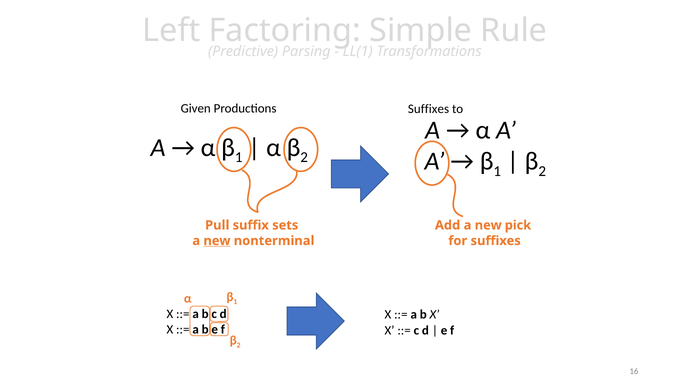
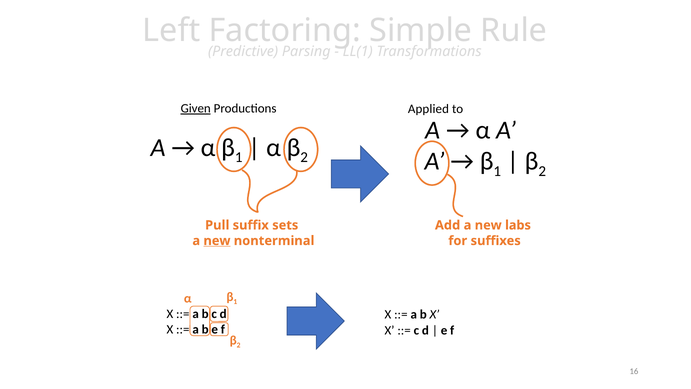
Given underline: none -> present (196, 108)
Productions Suffixes: Suffixes -> Applied (428, 109)
pick: pick -> labs (518, 225)
